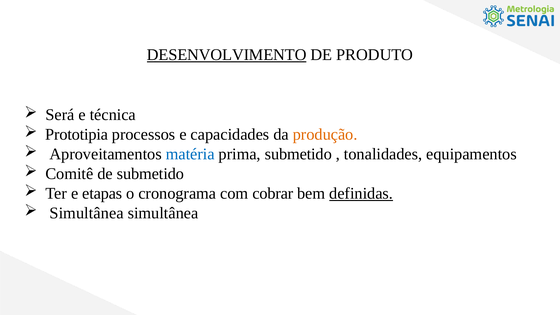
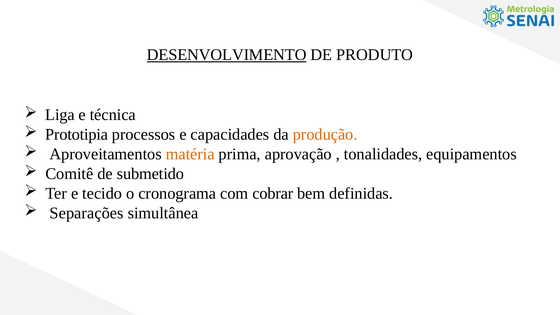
Será: Será -> Liga (60, 115)
matéria colour: blue -> orange (190, 154)
prima submetido: submetido -> aprovação (298, 154)
etapas: etapas -> tecido (102, 193)
definidas underline: present -> none (361, 193)
Simultânea: Simultânea -> Separações (87, 213)
